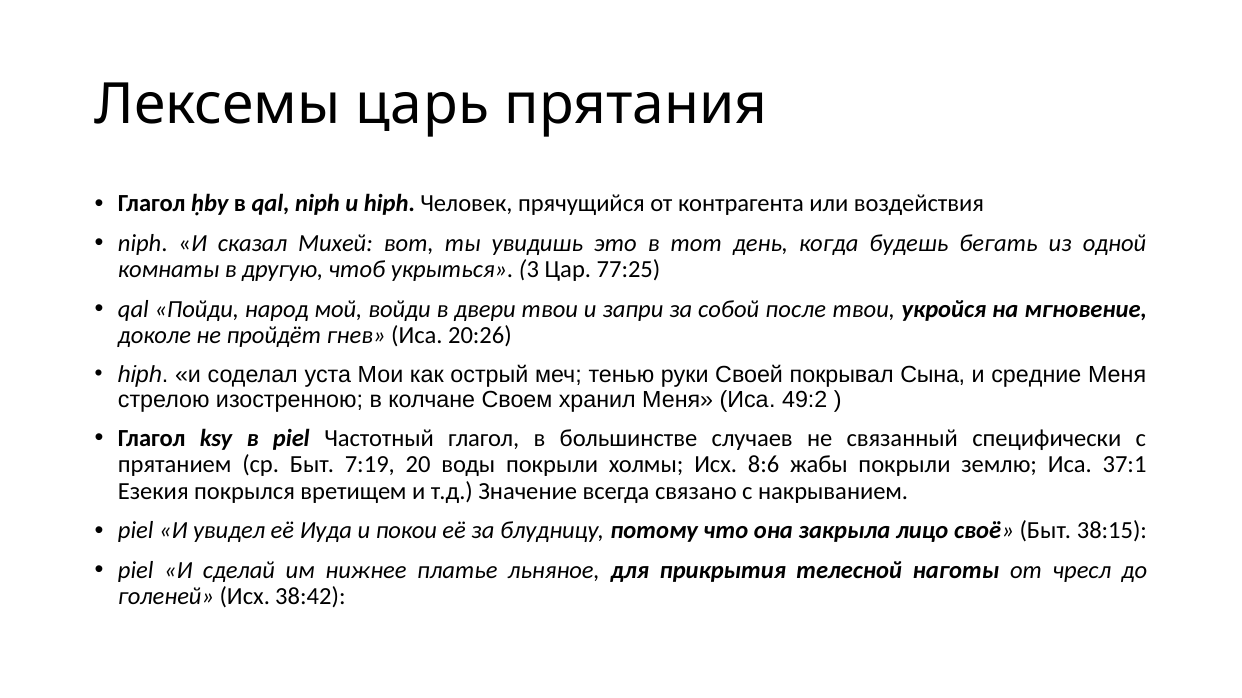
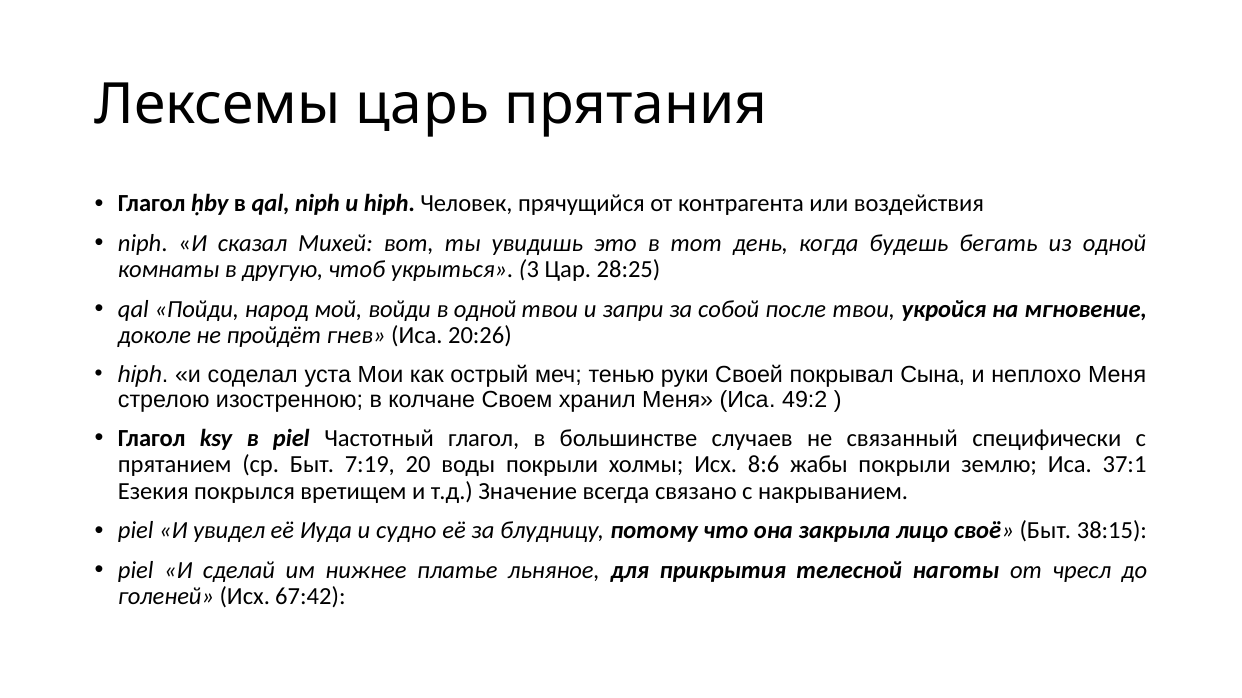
77:25: 77:25 -> 28:25 (628, 270)
в двери: двери -> одной (485, 309)
средние: средние -> неплохо (1036, 375)
покои: покои -> судно (406, 531)
38:42: 38:42 -> 67:42 (310, 597)
